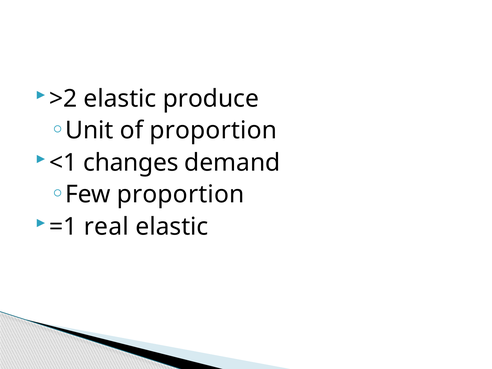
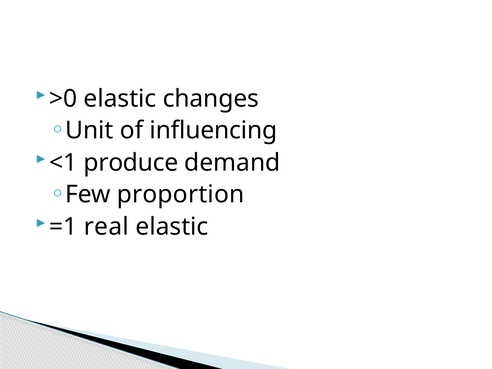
>2: >2 -> >0 (63, 99)
produce: produce -> changes (211, 99)
of proportion: proportion -> influencing (213, 130)
changes: changes -> produce (131, 163)
